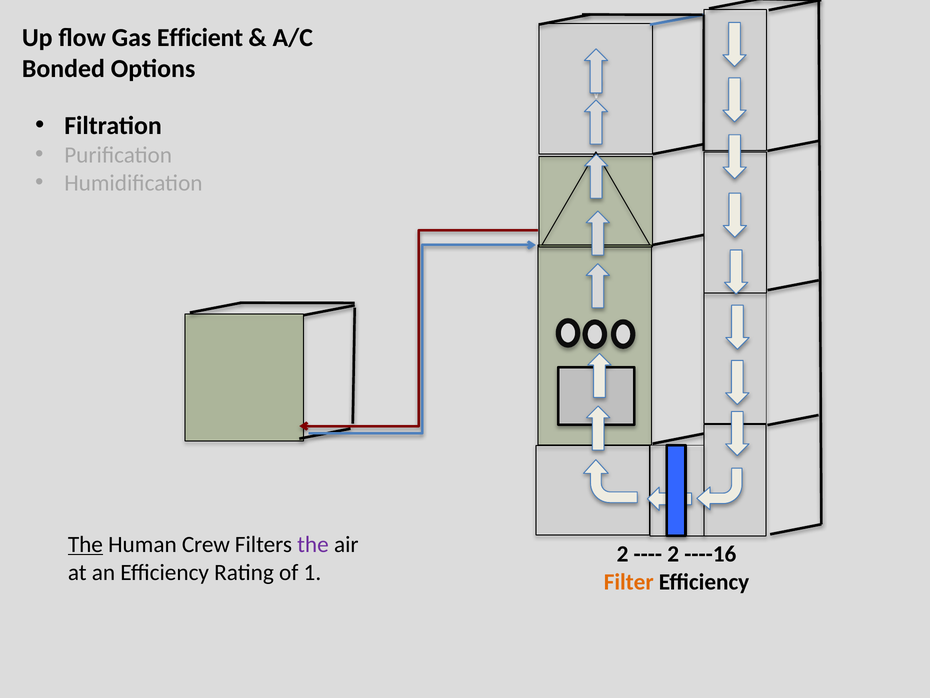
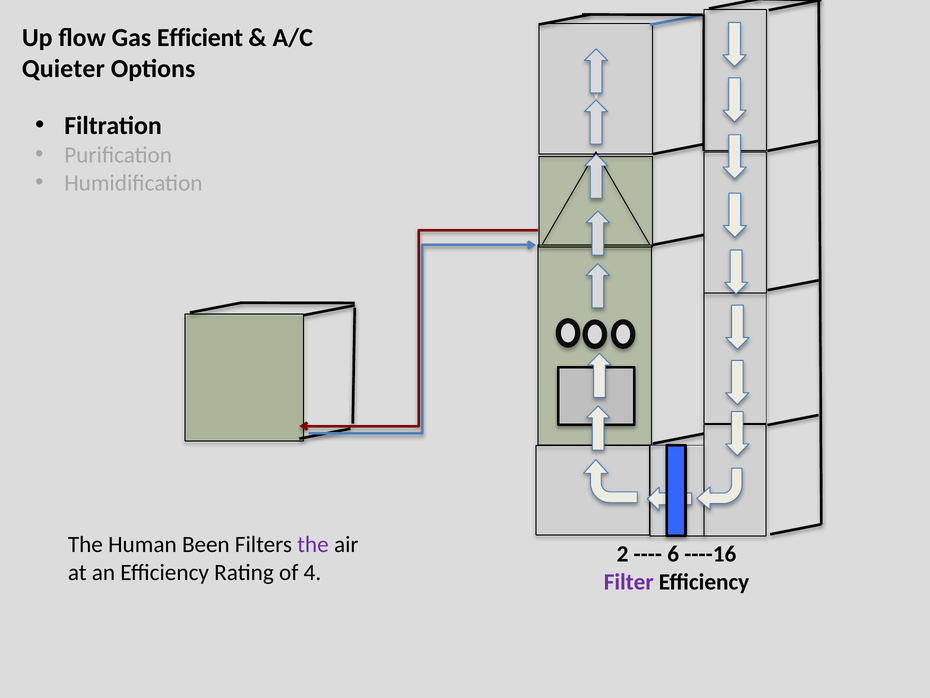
Bonded: Bonded -> Quieter (63, 69)
The underline: present -> none (85, 544)
Crew: Crew -> Been (206, 544)
2: 2 -> 6 (673, 554)
1: 1 -> 4 (312, 572)
Filter colour: orange -> purple (629, 582)
